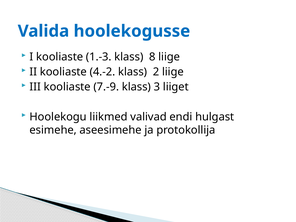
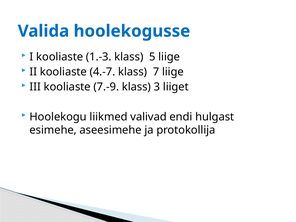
8: 8 -> 5 (152, 57)
4.-2: 4.-2 -> 4.-7 (102, 72)
2: 2 -> 7 (156, 72)
